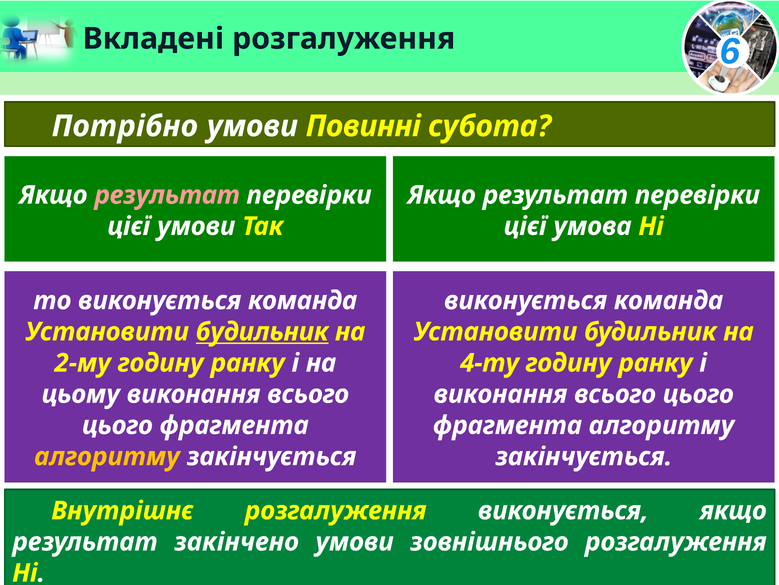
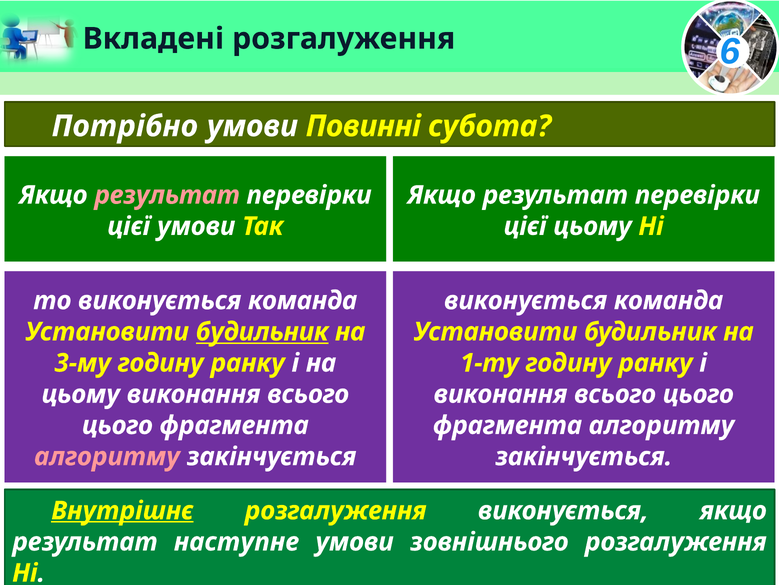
цієї умова: умова -> цьому (592, 226)
2-му: 2-му -> 3-му (83, 363)
4-ту: 4-ту -> 1-ту (490, 363)
алгоритму colour: yellow -> pink (107, 456)
Внутрішнє underline: none -> present (122, 510)
закінчено: закінчено -> наступне (236, 541)
